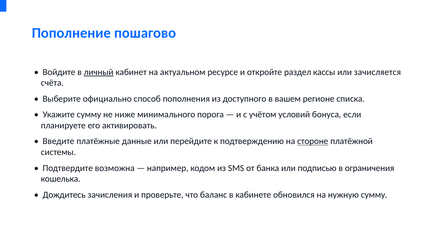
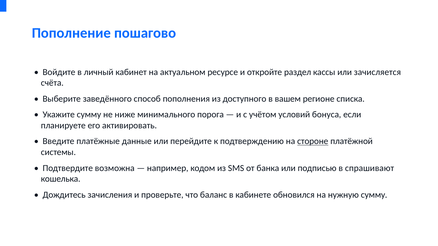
личный underline: present -> none (99, 72)
официально: официально -> заведённого (107, 99)
ограничения: ограничения -> спрашивают (370, 168)
